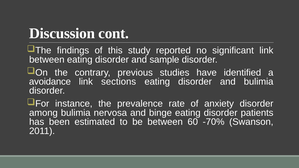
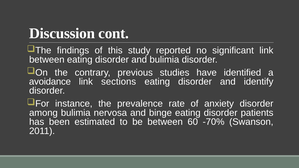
and sample: sample -> bulimia (164, 60)
and bulimia: bulimia -> identify (259, 82)
